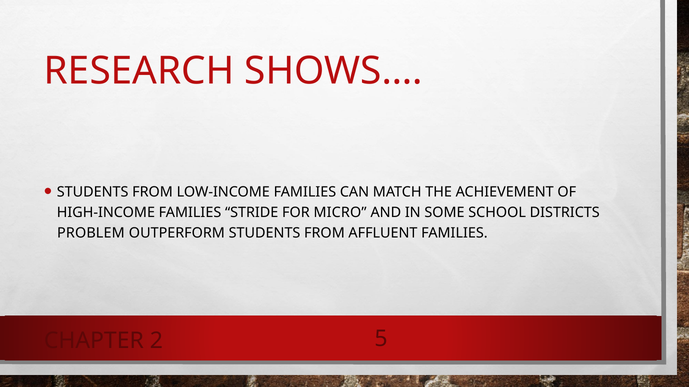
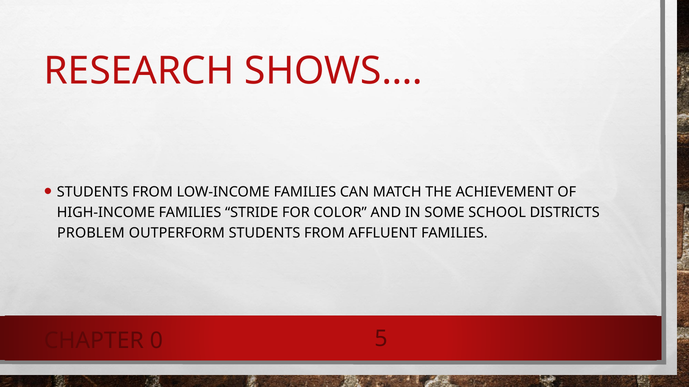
MICRO: MICRO -> COLOR (340, 213)
2: 2 -> 0 (156, 341)
